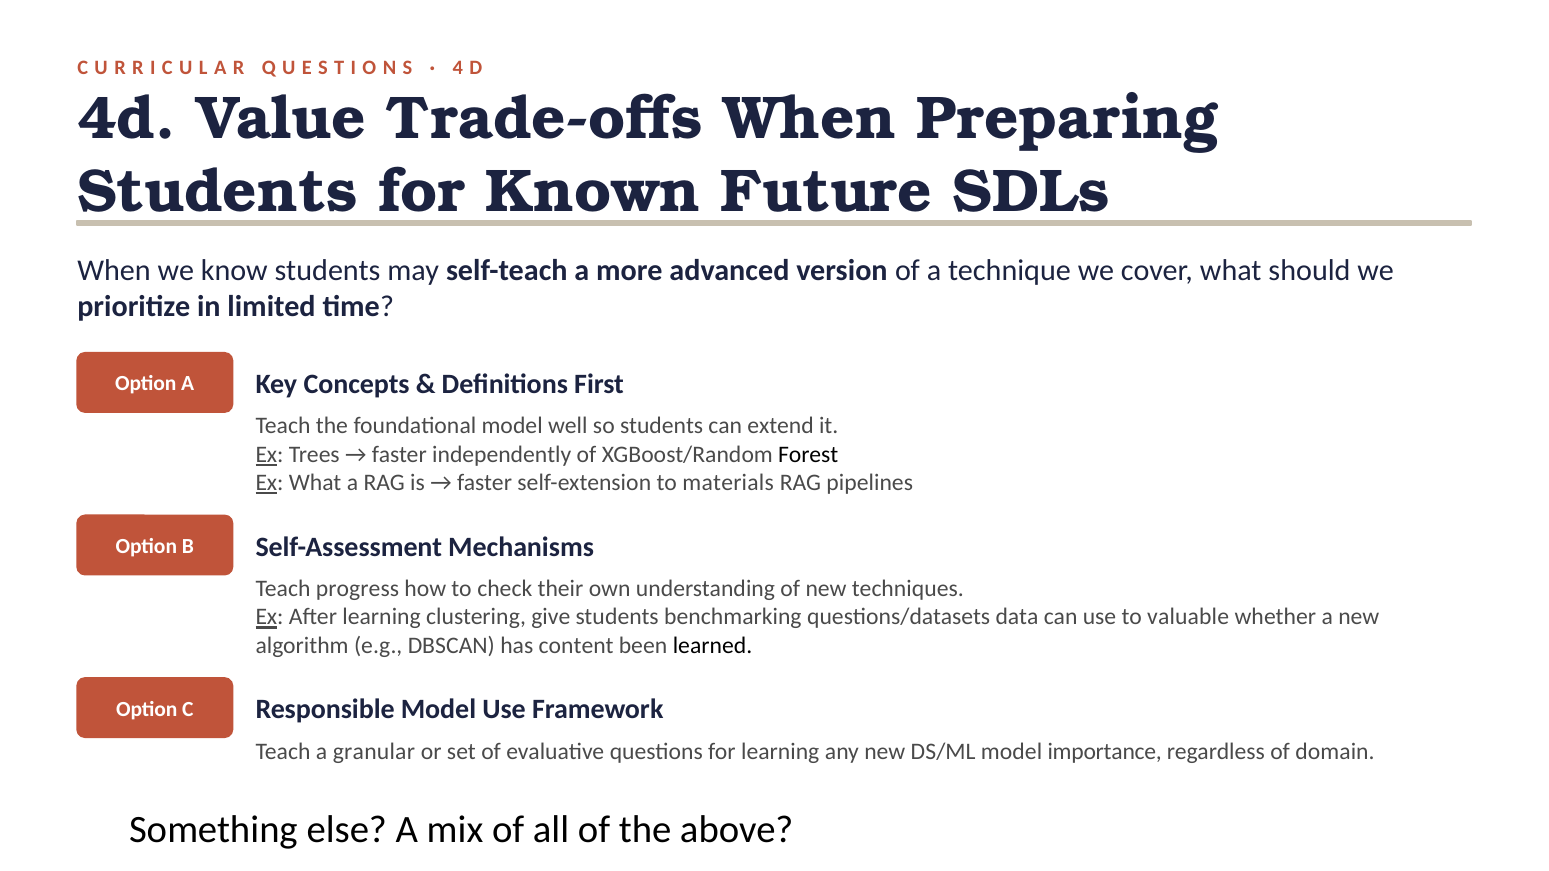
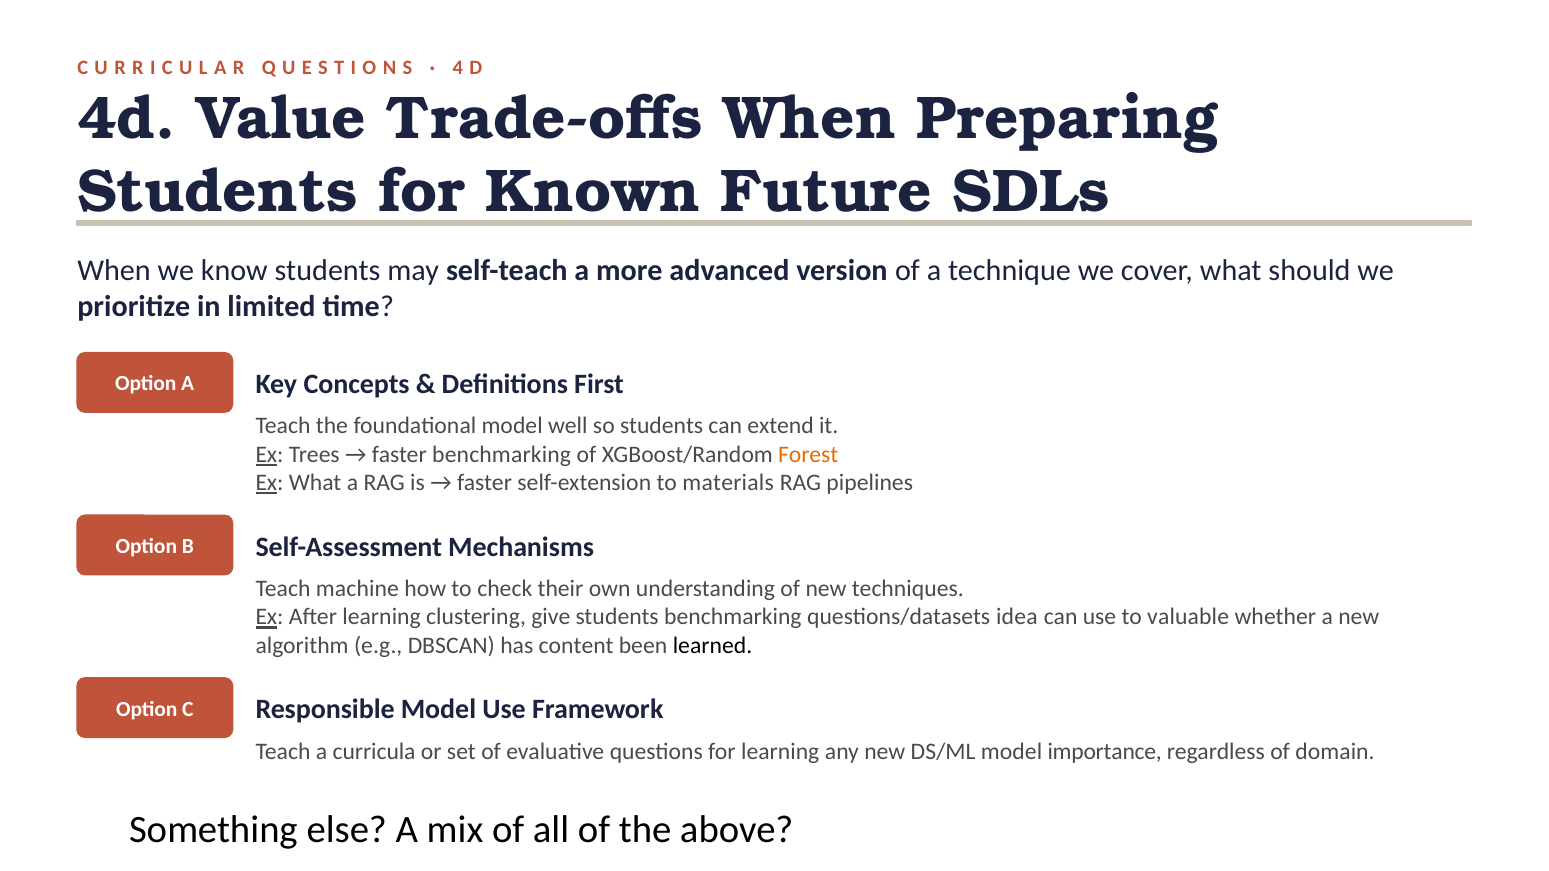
faster independently: independently -> benchmarking (502, 455)
Forest colour: black -> orange (808, 455)
progress: progress -> machine (357, 589)
data: data -> idea (1017, 617)
granular: granular -> curricula (374, 752)
